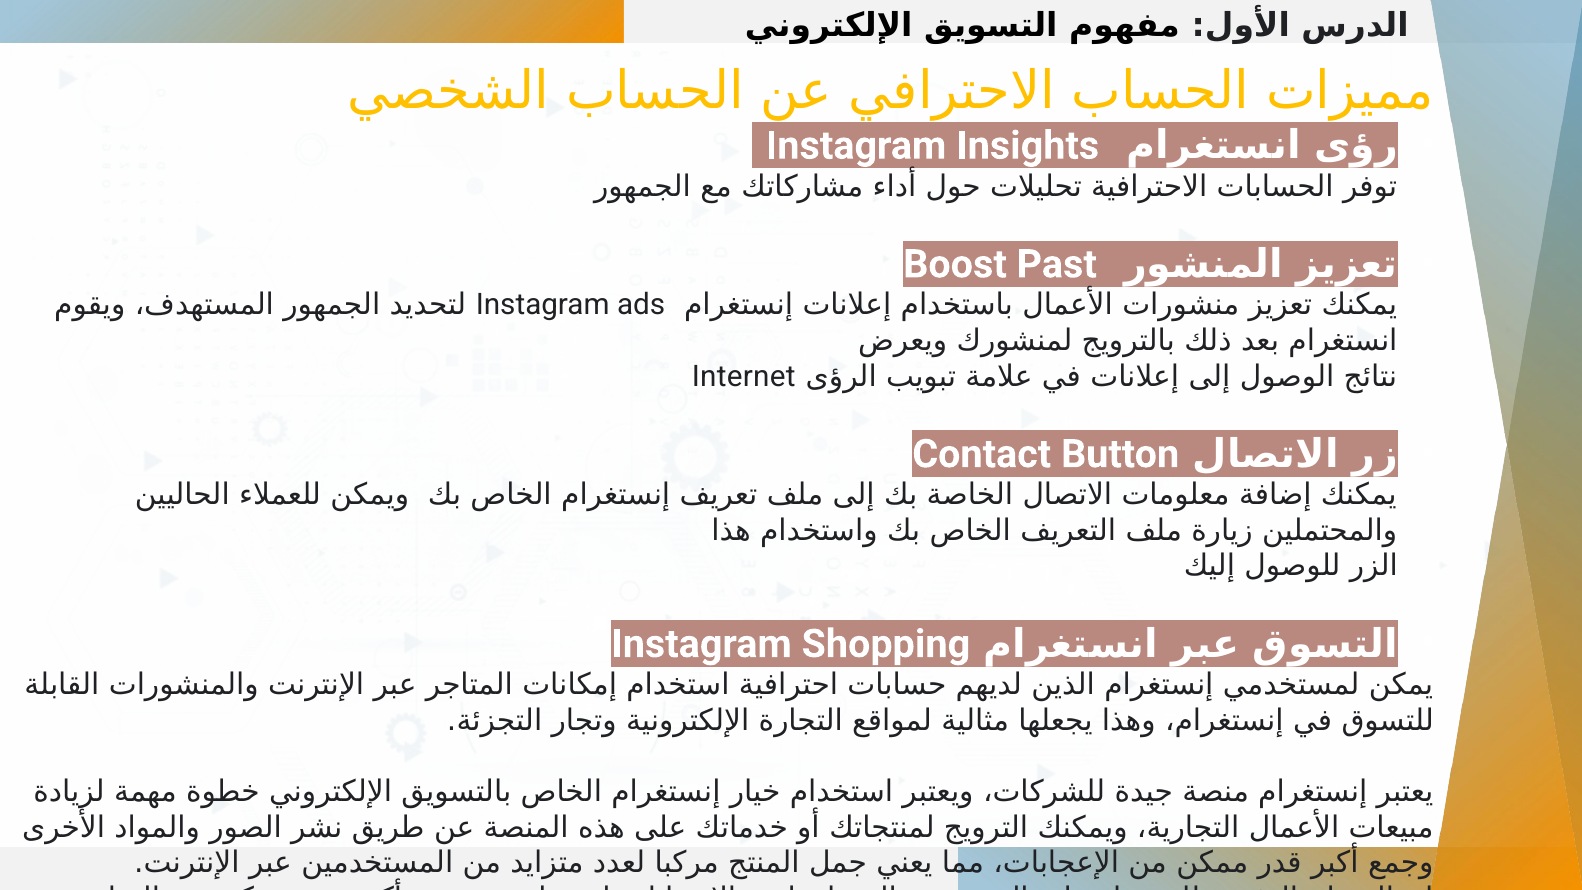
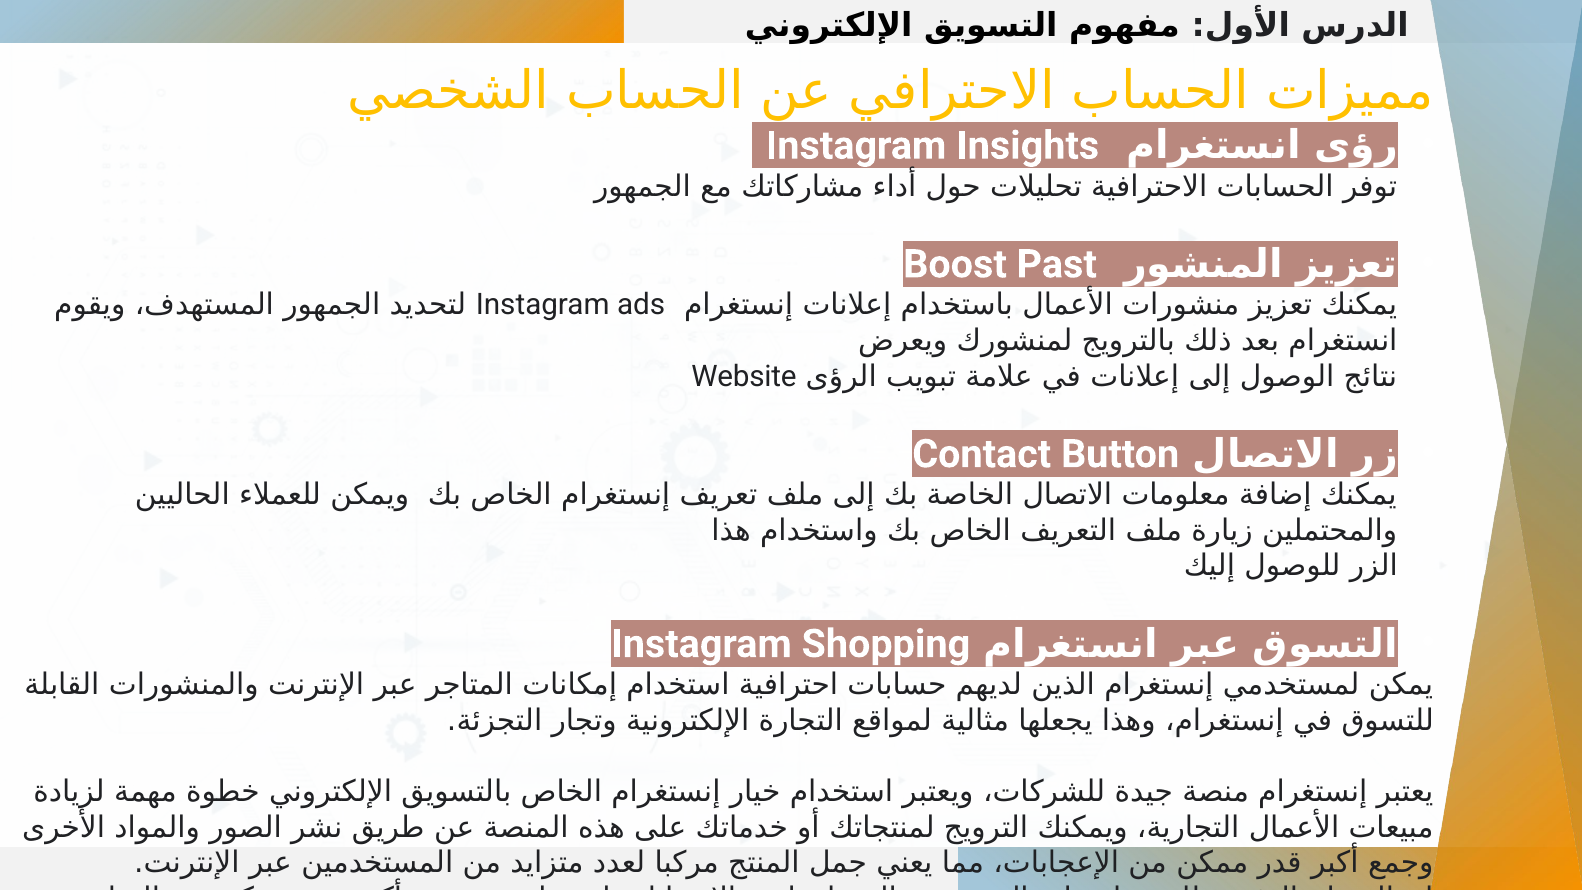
Internet: Internet -> Website (744, 376)
